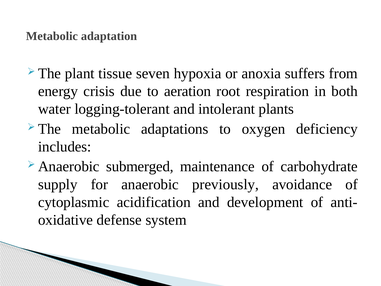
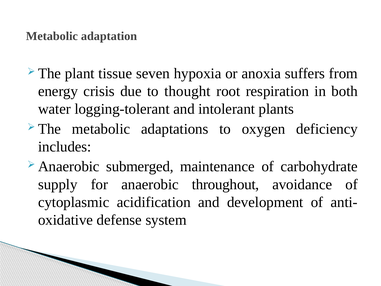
aeration: aeration -> thought (187, 91)
previously: previously -> throughout (226, 184)
